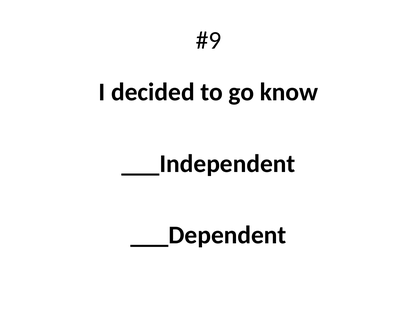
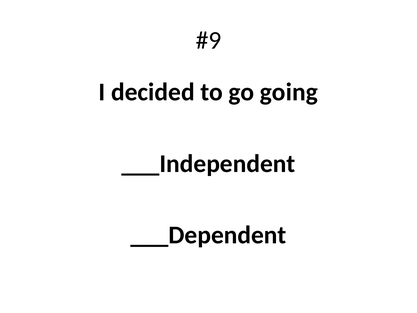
know: know -> going (289, 92)
